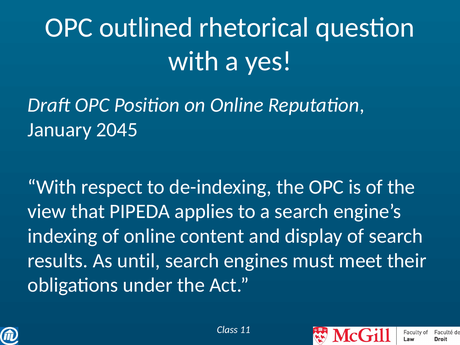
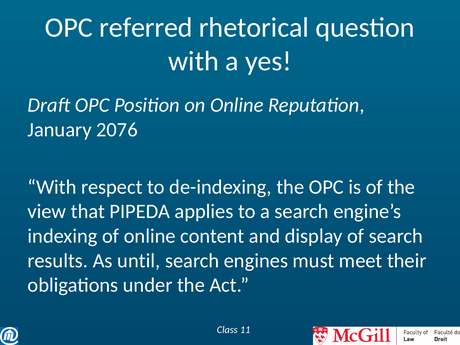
outlined: outlined -> referred (146, 28)
2045: 2045 -> 2076 (117, 130)
